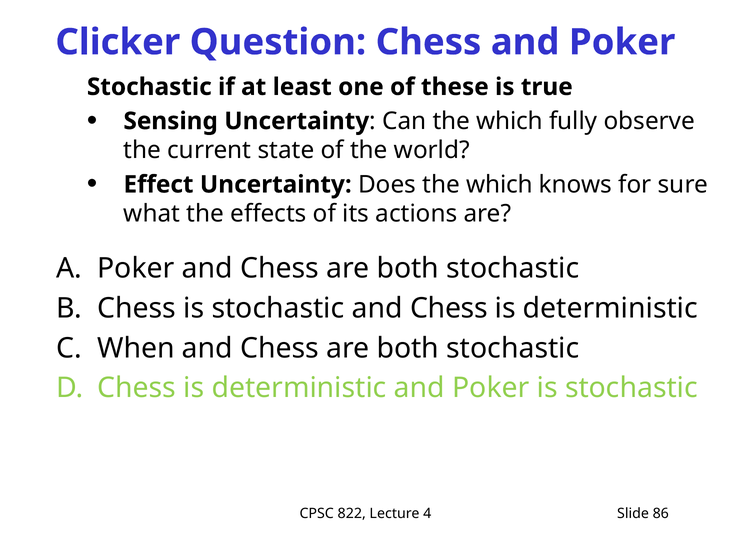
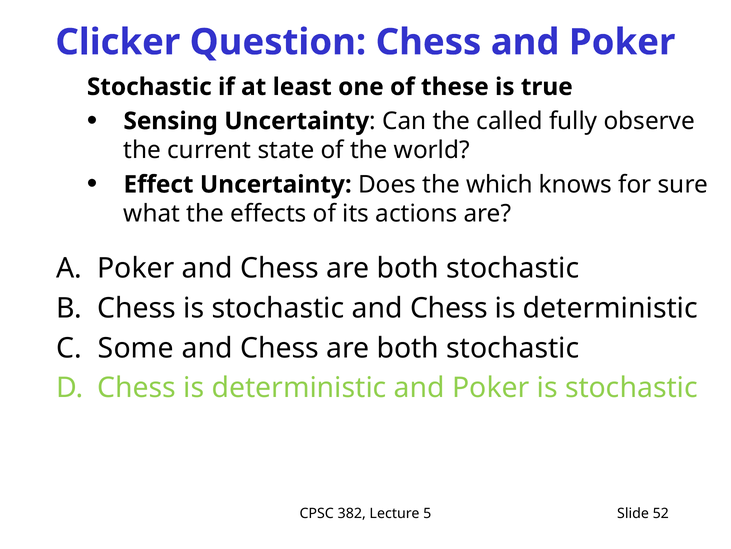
Can the which: which -> called (510, 121)
When: When -> Some (136, 348)
822: 822 -> 382 (352, 513)
4: 4 -> 5 (427, 513)
86: 86 -> 52 (661, 513)
